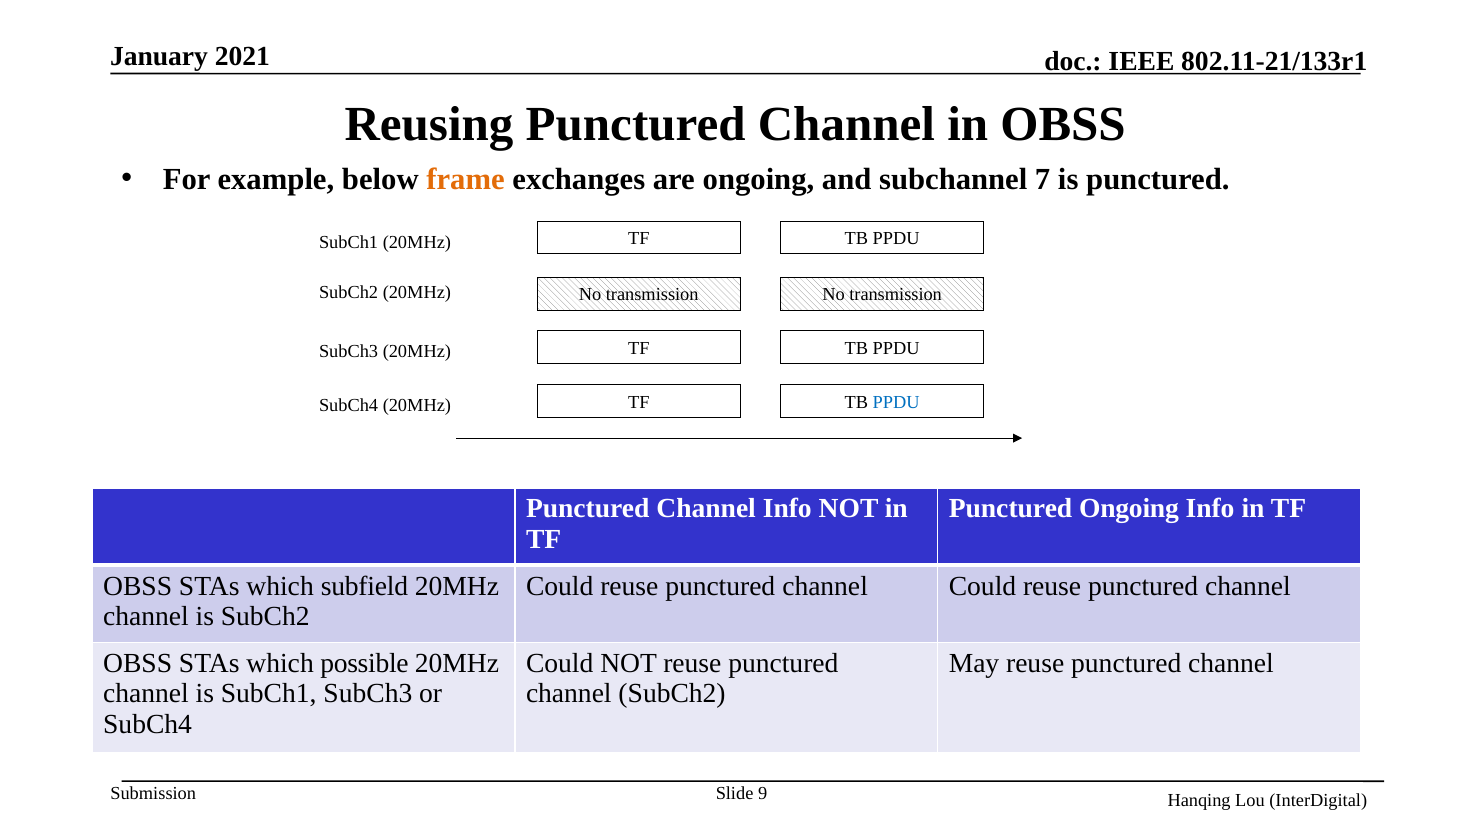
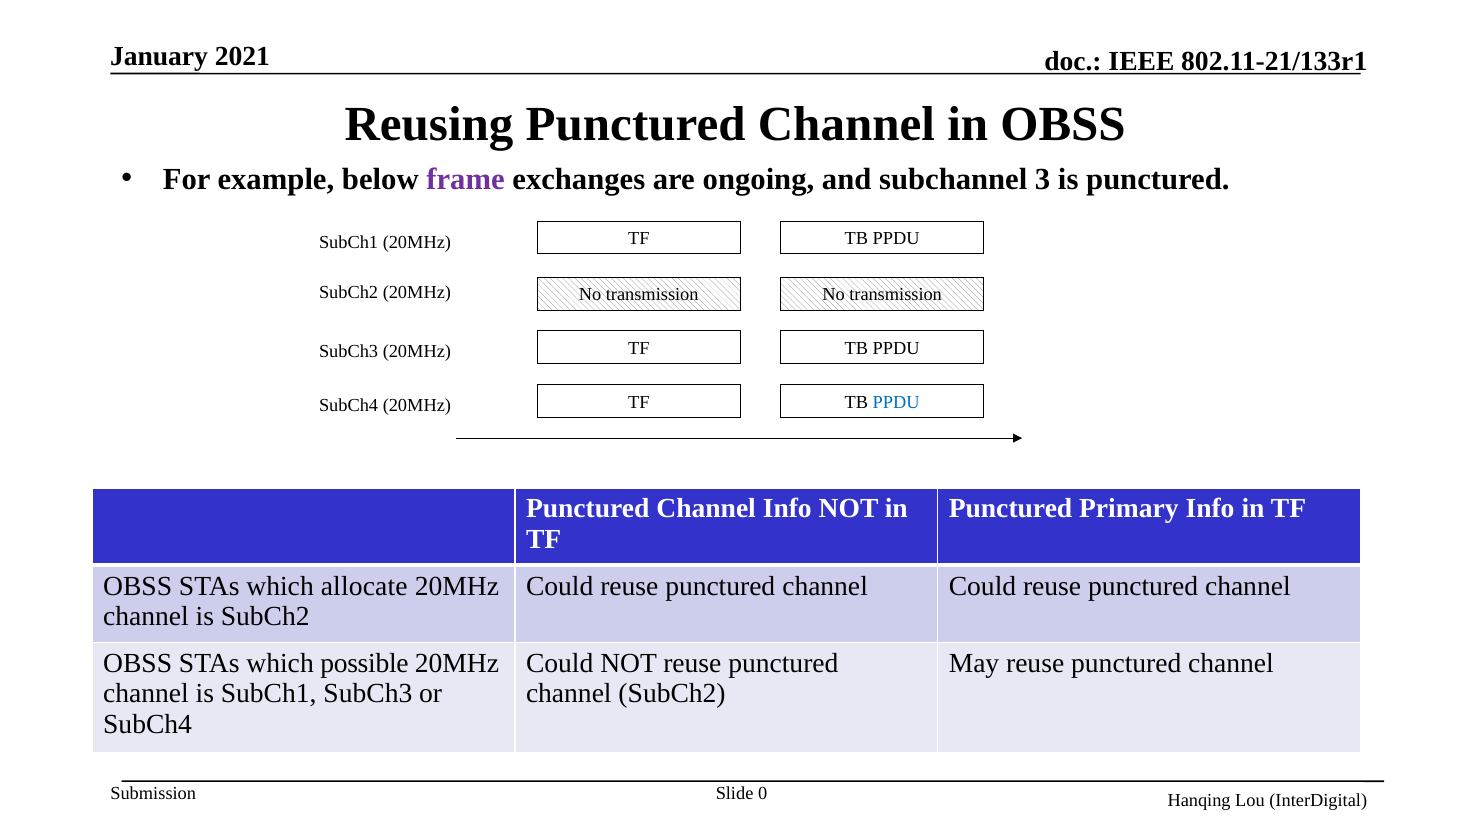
frame colour: orange -> purple (465, 179)
7: 7 -> 3 (1043, 179)
Punctured Ongoing: Ongoing -> Primary (1129, 509)
subfield: subfield -> allocate (364, 586)
9: 9 -> 0 (763, 794)
